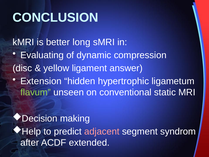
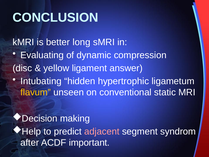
Extension: Extension -> Intubating (41, 81)
flavum colour: light green -> yellow (36, 92)
extended: extended -> important (89, 142)
